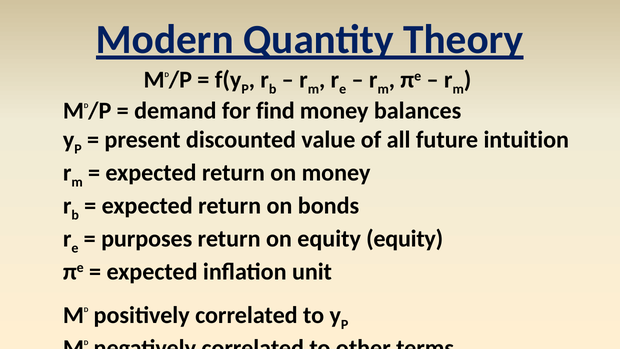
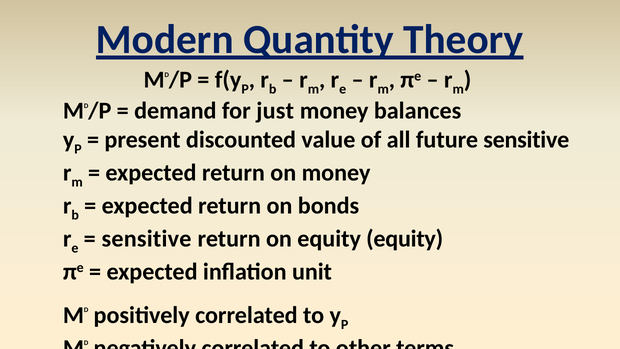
find: find -> just (275, 111)
future intuition: intuition -> sensitive (526, 140)
purposes: purposes -> sensitive (147, 239)
